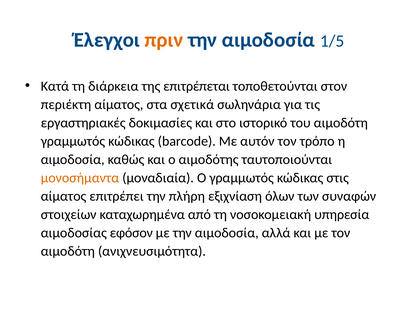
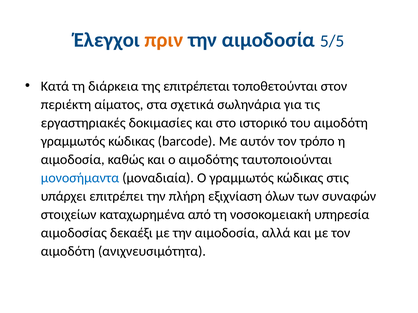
1/5: 1/5 -> 5/5 (332, 41)
μονοσήμαντα colour: orange -> blue (80, 178)
αίματος: αίματος -> υπάρχει (64, 197)
εφόσον: εφόσον -> δεκαέξι (131, 233)
